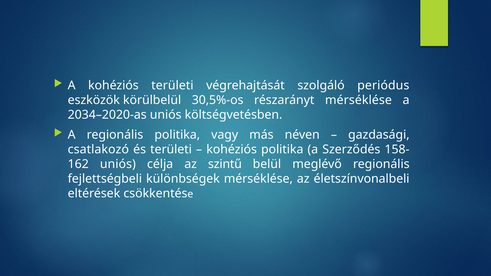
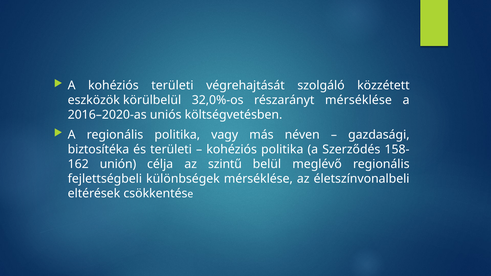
periódus: periódus -> közzétett (383, 86)
30,5%‑os: 30,5%‑os -> 32,0%‑os (218, 100)
2034–2020‑as: 2034–2020‑as -> 2016–2020‑as (107, 115)
csatlakozó: csatlakozó -> biztosítéka (98, 150)
uniós: uniós -> unión (118, 164)
